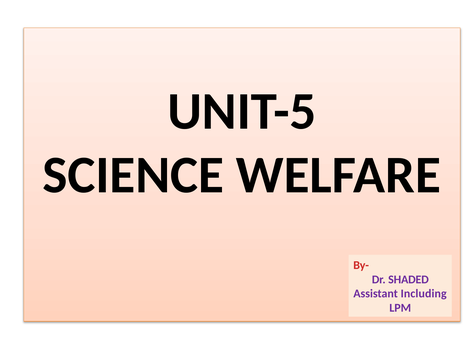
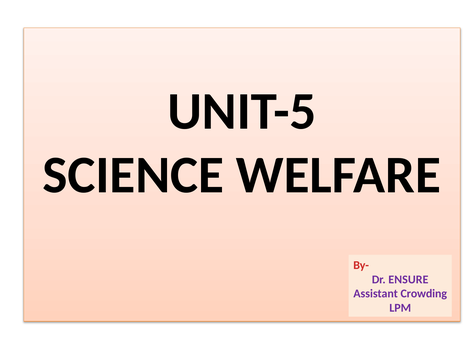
SHADED: SHADED -> ENSURE (408, 279)
Including: Including -> Crowding (424, 294)
